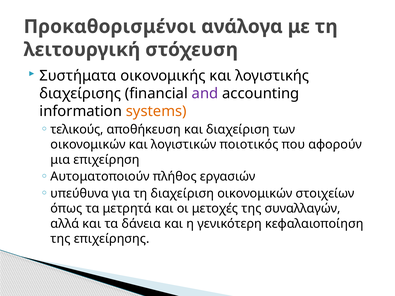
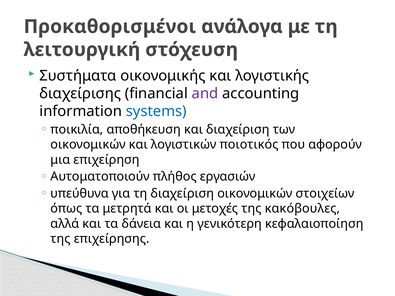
systems colour: orange -> blue (156, 111)
τελικούς: τελικούς -> ποικιλία (77, 130)
συναλλαγών: συναλλαγών -> κακόβουλες (302, 209)
